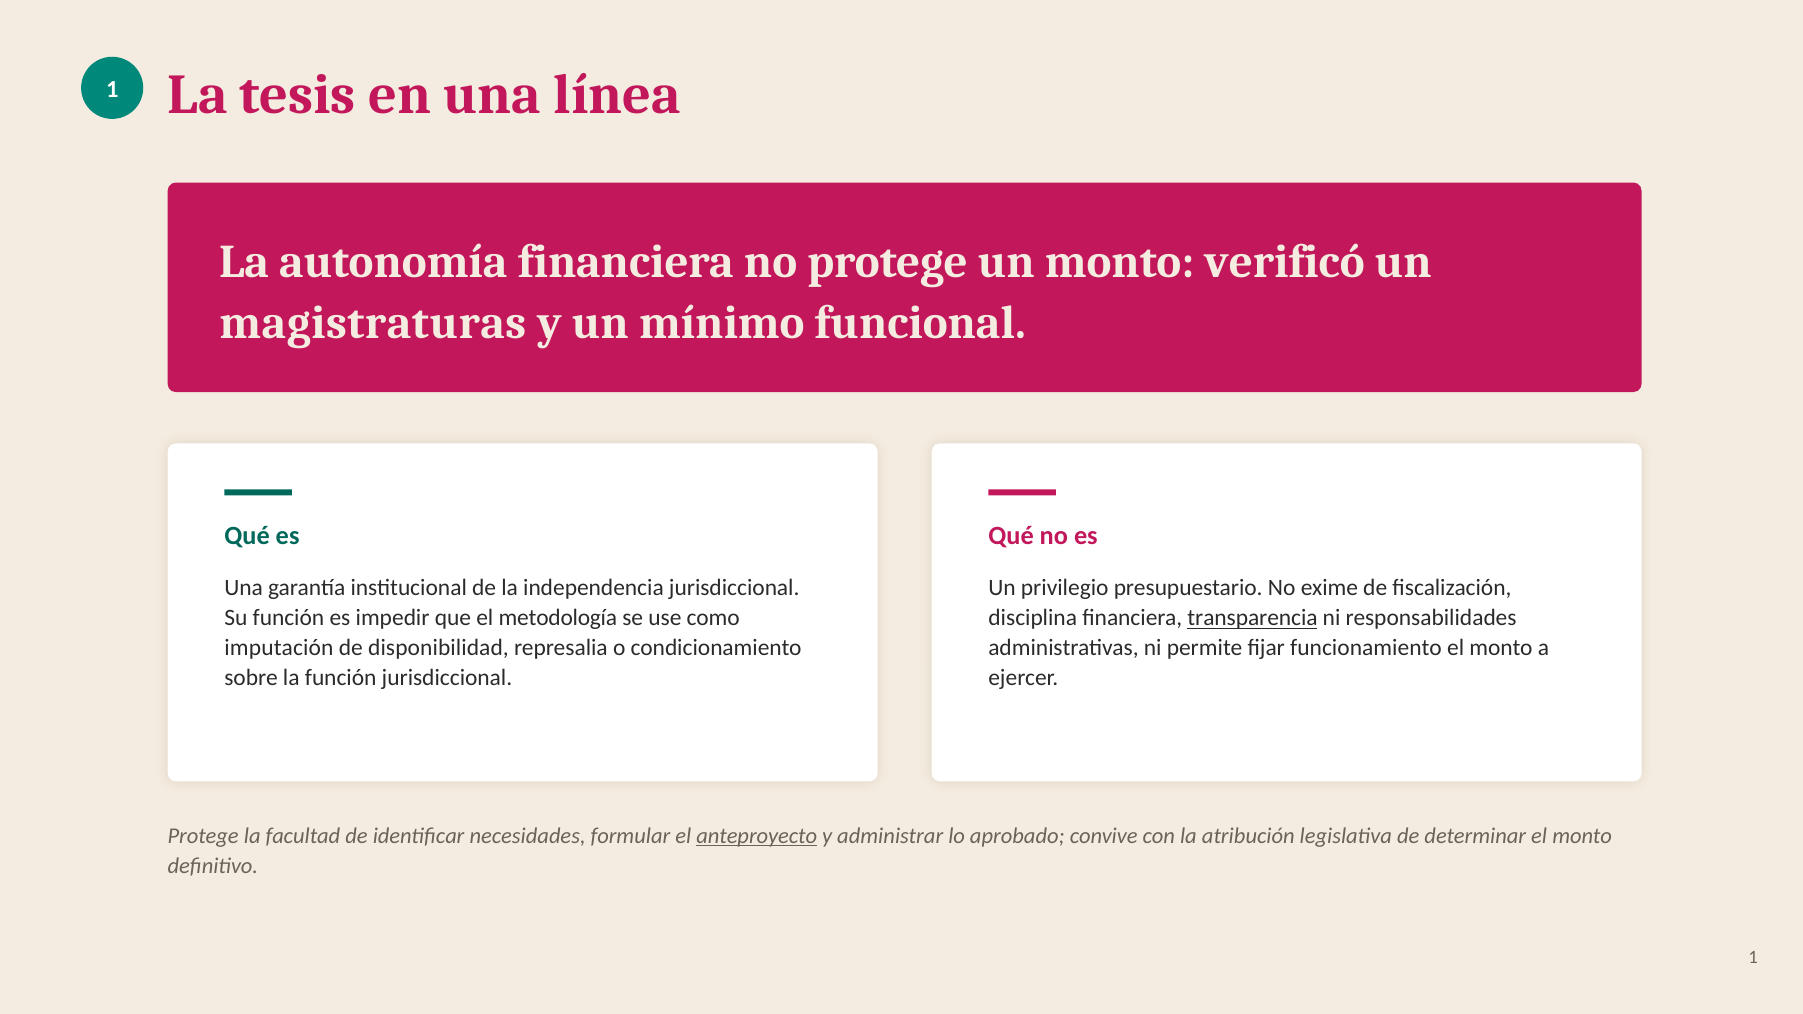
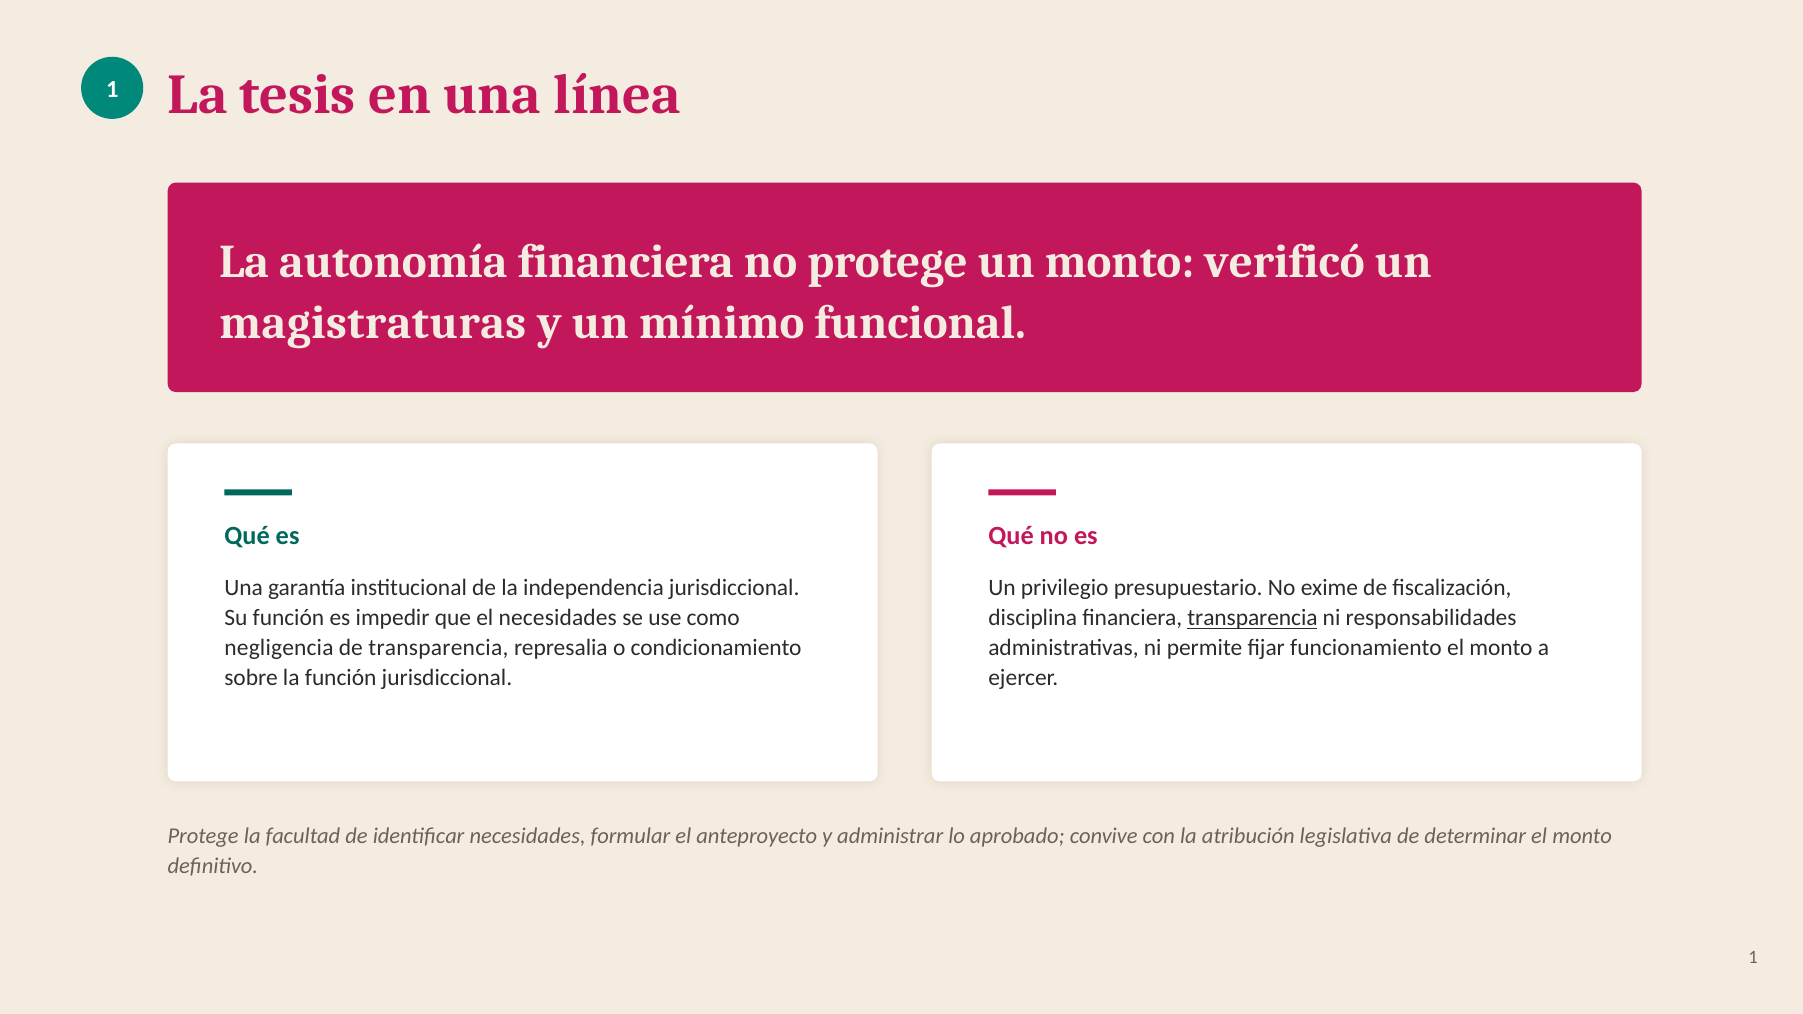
el metodología: metodología -> necesidades (558, 618)
imputación: imputación -> negligencia (279, 648)
de disponibilidad: disponibilidad -> transparencia (438, 648)
anteproyecto underline: present -> none (757, 836)
